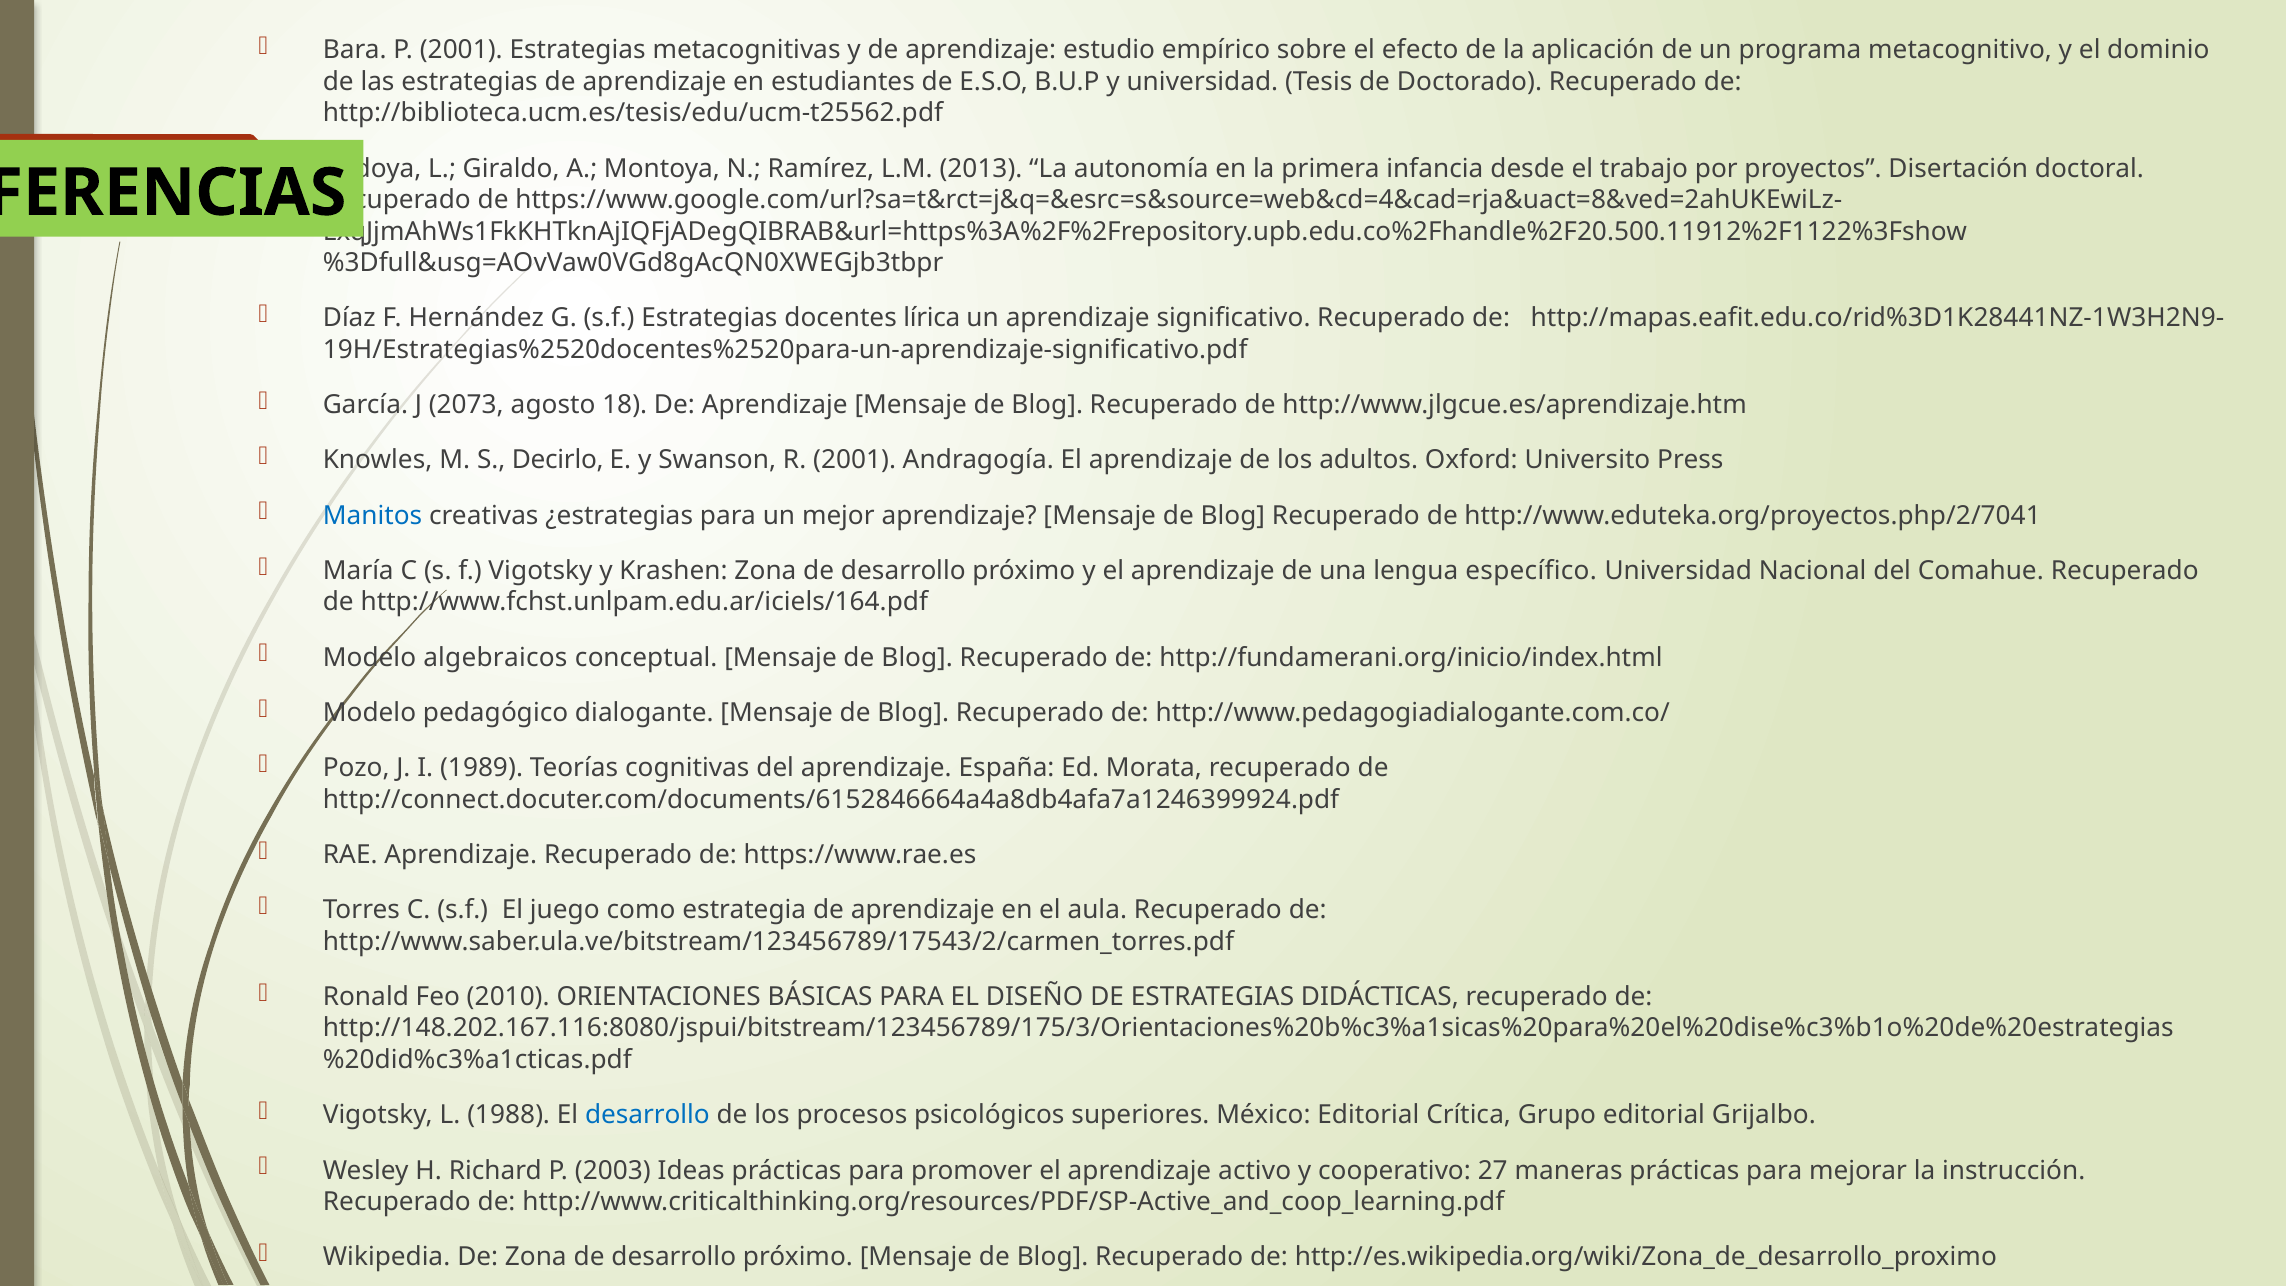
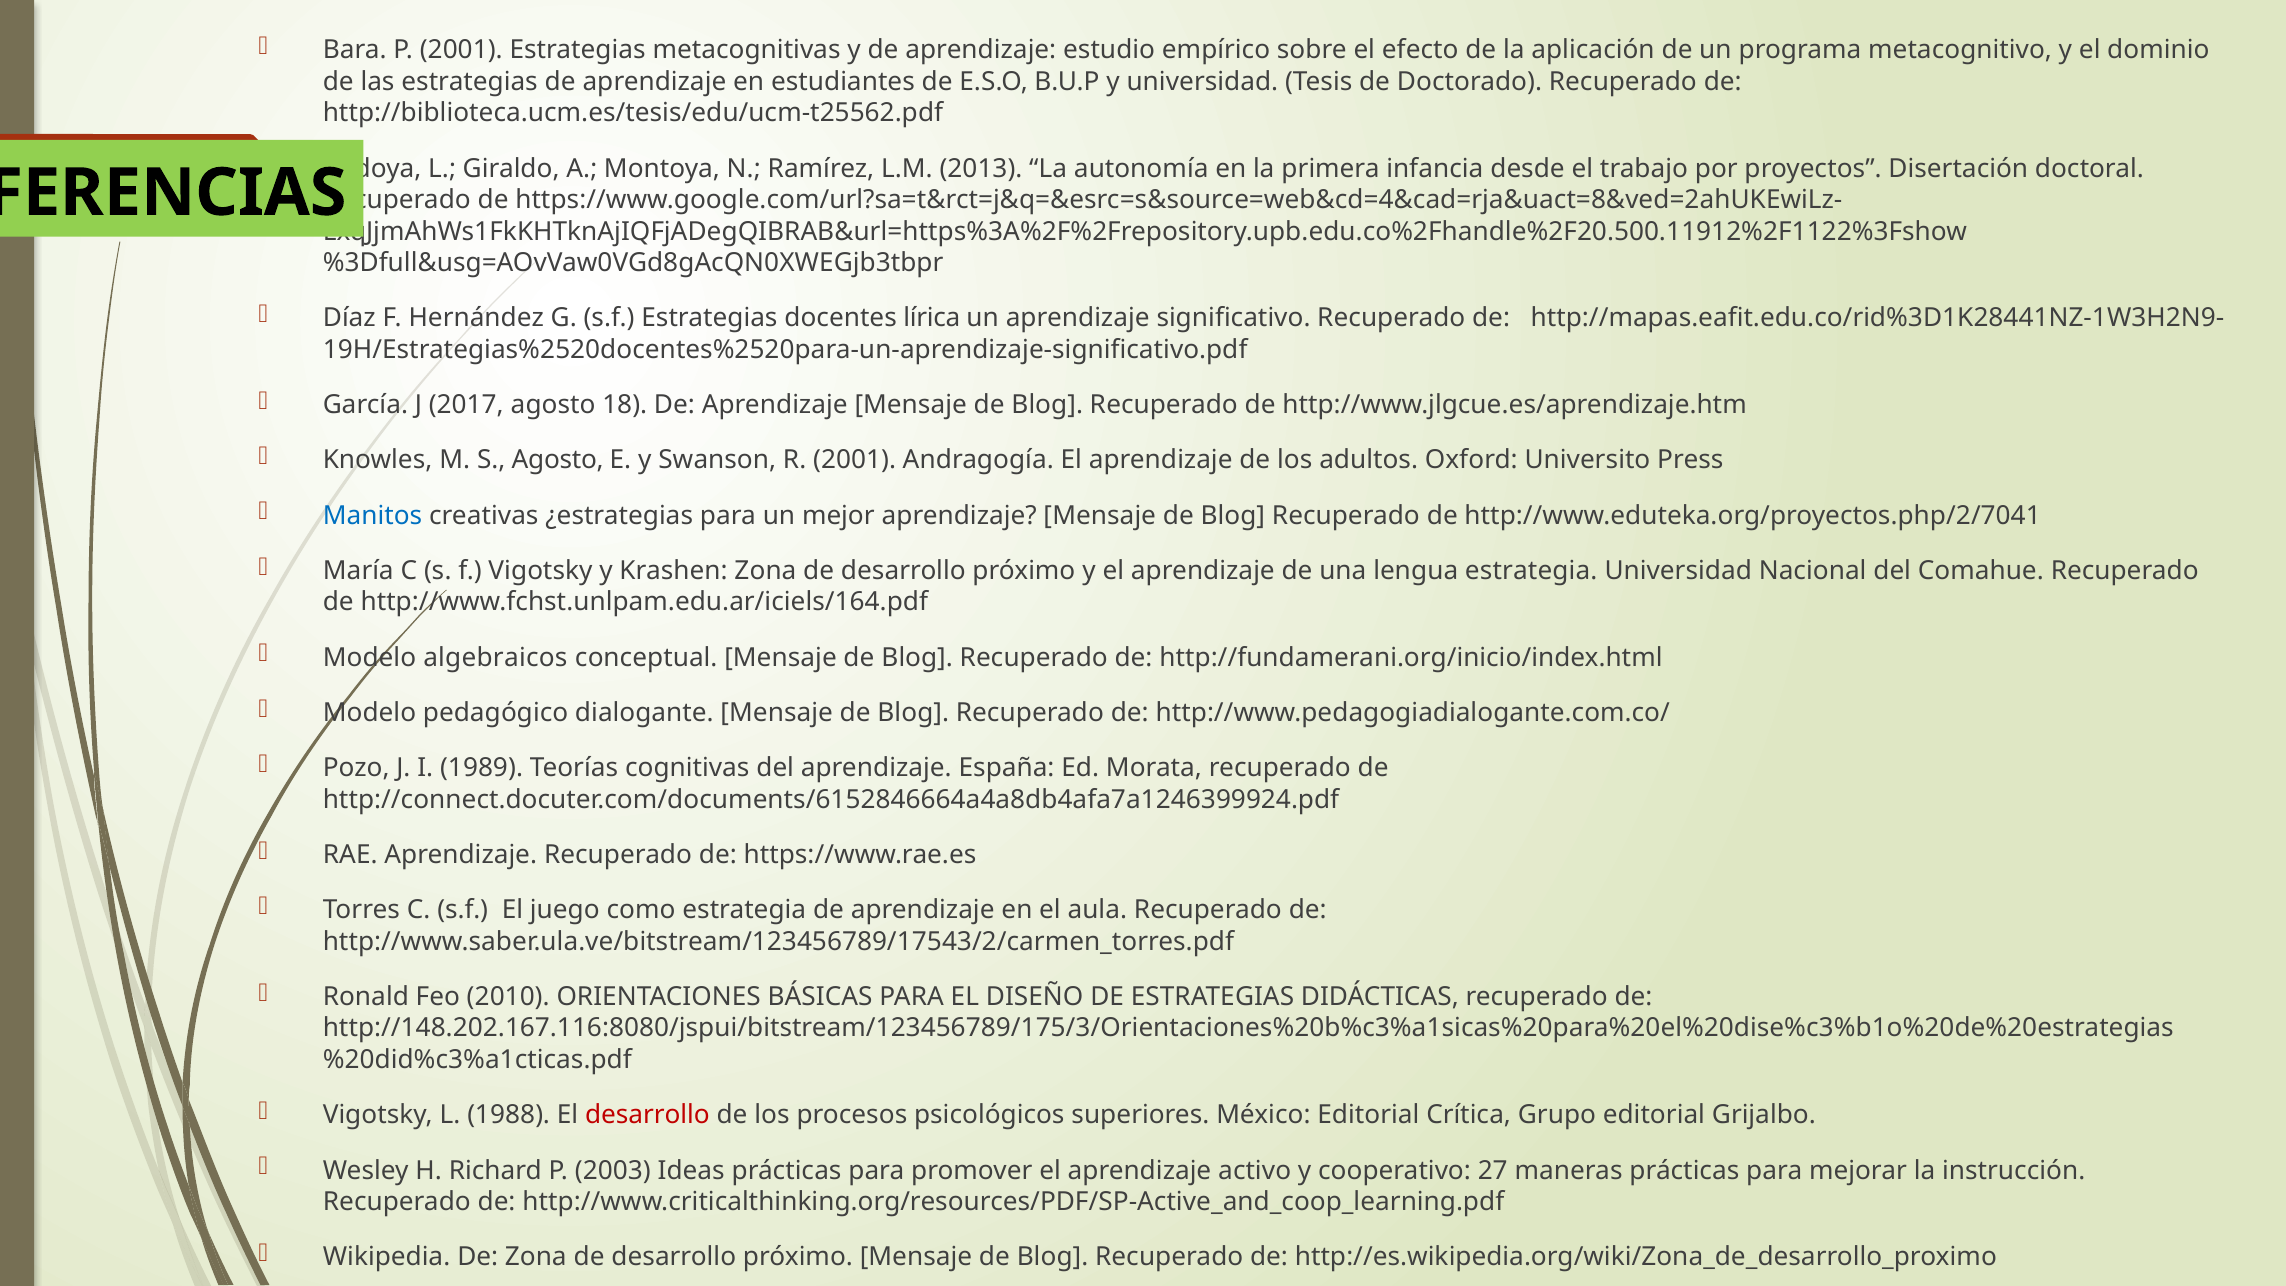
2073: 2073 -> 2017 (466, 405)
S Decirlo: Decirlo -> Agosto (558, 460)
lengua específico: específico -> estrategia (1531, 571)
desarrollo colour: blue -> red (647, 1115)
